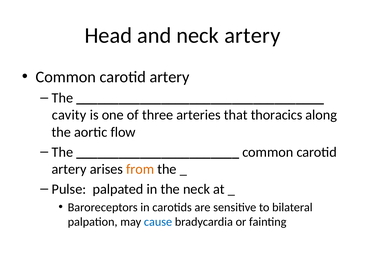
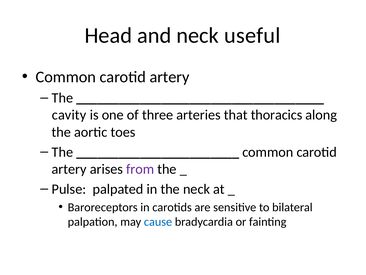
neck artery: artery -> useful (252, 35)
flow: flow -> toes (123, 132)
from colour: orange -> purple (140, 169)
